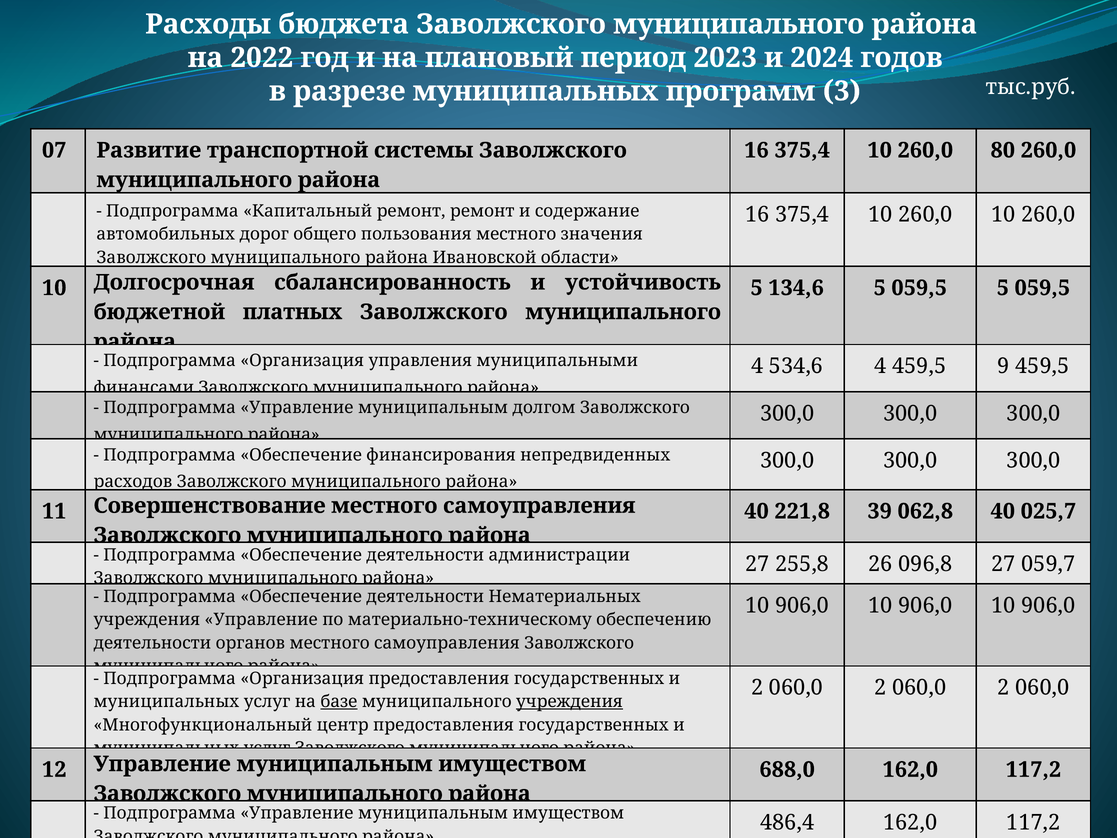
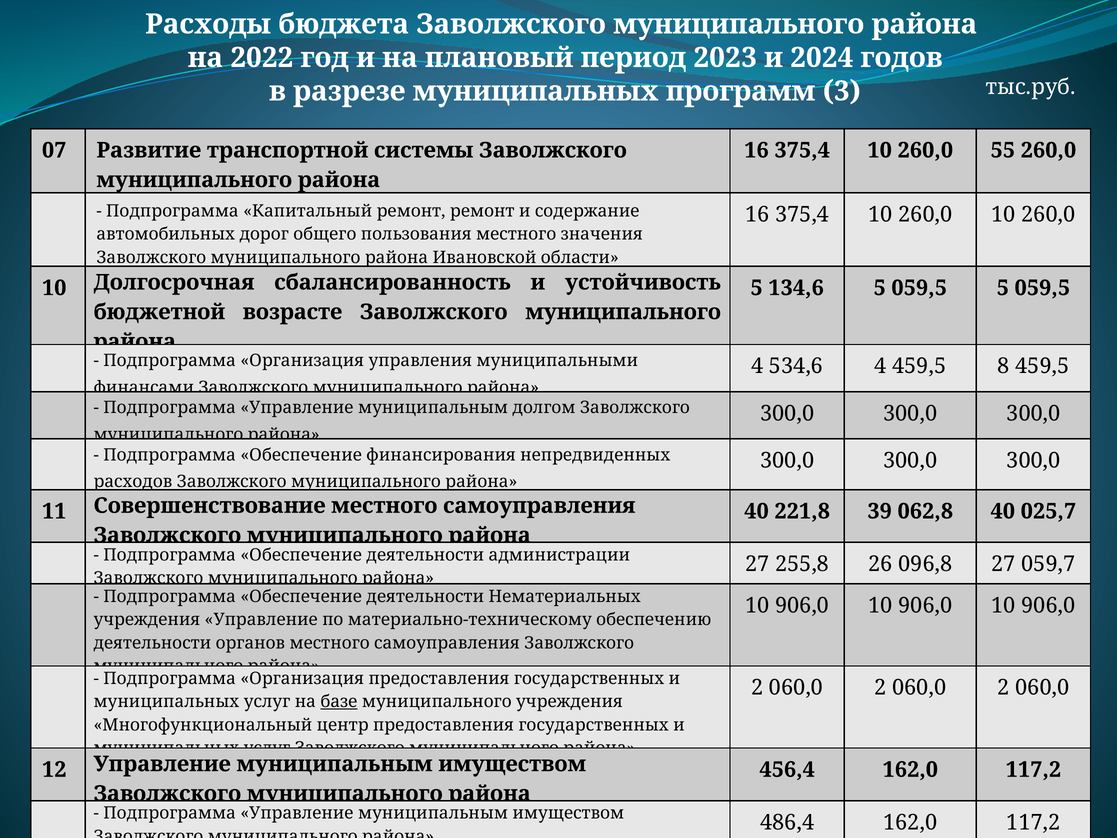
80: 80 -> 55 (1003, 150)
платных: платных -> возрасте (293, 312)
9: 9 -> 8 (1004, 366)
учреждения underline: present -> none (569, 702)
688,0: 688,0 -> 456,4 (787, 769)
